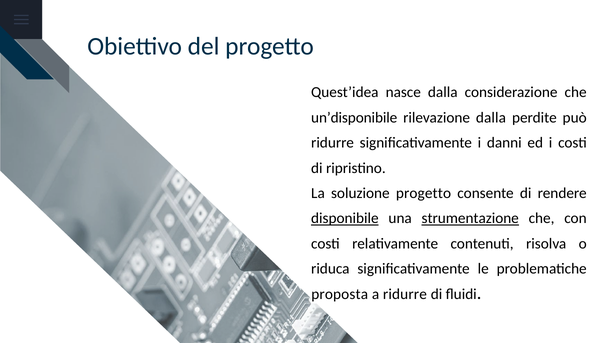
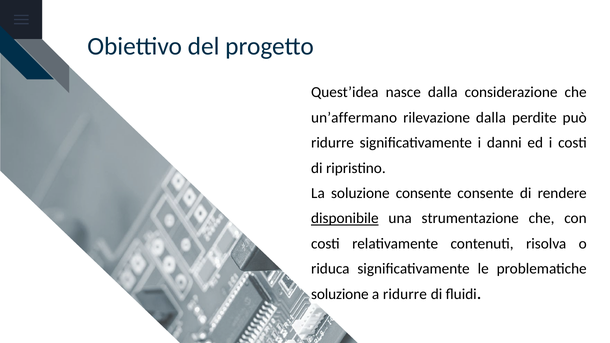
un’disponibile: un’disponibile -> un’affermano (354, 118)
soluzione progetto: progetto -> consente (424, 193)
strumentazione underline: present -> none (470, 219)
proposta: proposta -> soluzione (340, 294)
